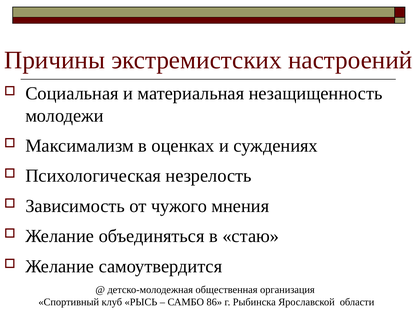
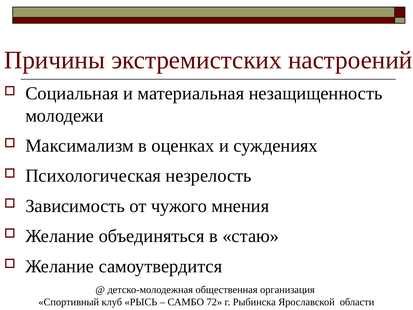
86: 86 -> 72 (214, 302)
